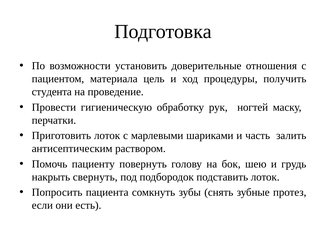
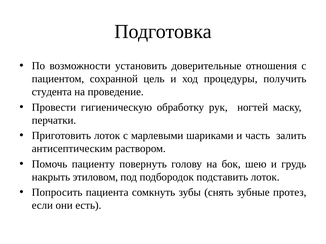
материала: материала -> сохранной (114, 79)
свернуть: свернуть -> этиловом (95, 177)
